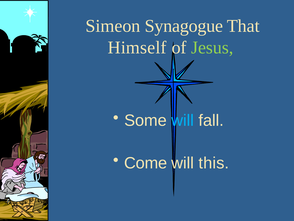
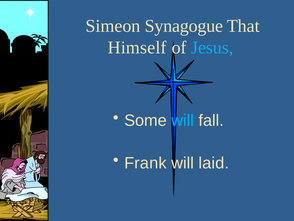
Jesus colour: light green -> light blue (212, 48)
Come: Come -> Frank (145, 163)
this: this -> laid (214, 163)
